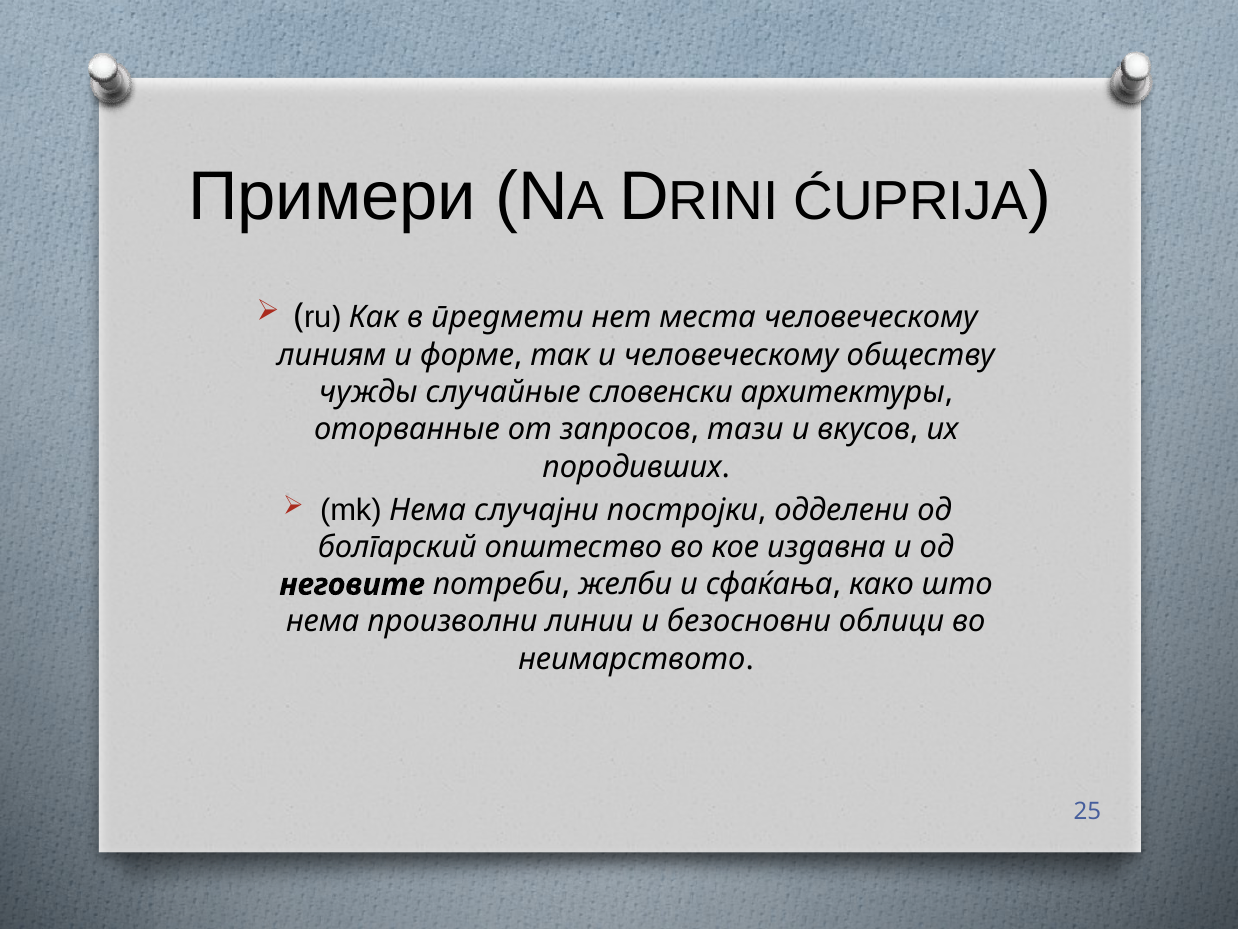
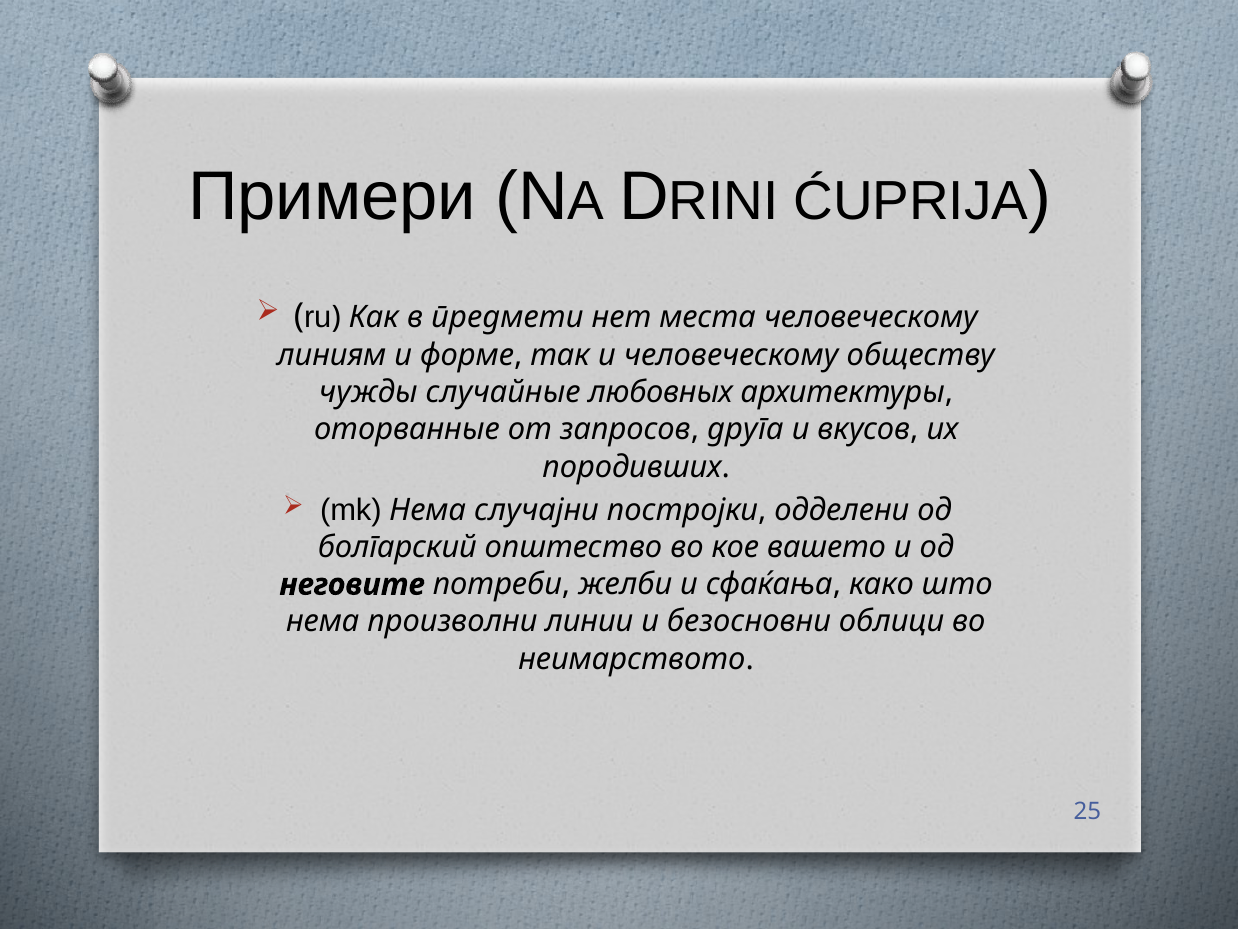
словенски: словенски -> любовных (661, 392)
тази: тази -> друга (745, 429)
издавна: издавна -> вашето (827, 547)
